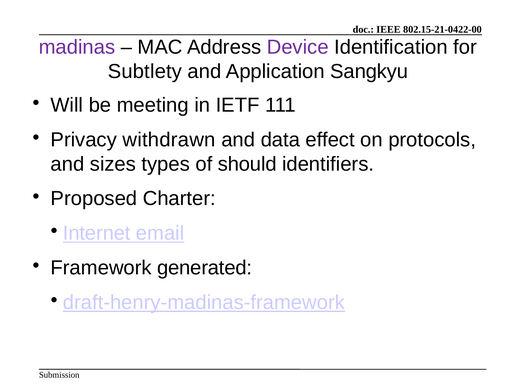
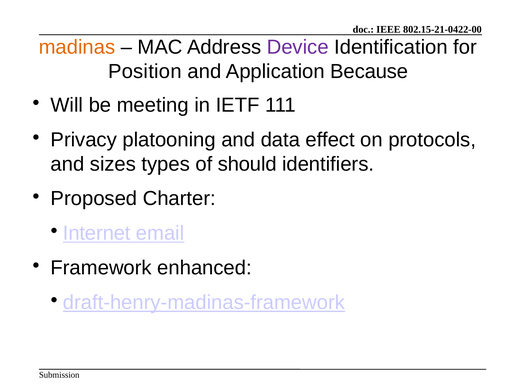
madinas colour: purple -> orange (77, 47)
Subtlety: Subtlety -> Position (145, 71)
Sangkyu: Sangkyu -> Because (369, 71)
withdrawn: withdrawn -> platooning (169, 140)
generated: generated -> enhanced (205, 268)
